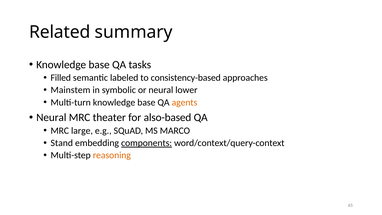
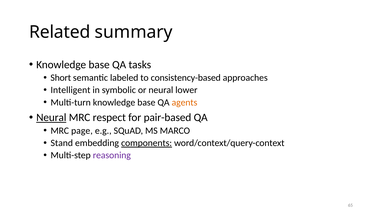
Filled: Filled -> Short (61, 78)
Mainstem: Mainstem -> Intelligent (70, 90)
Neural underline: none -> present (51, 117)
theater: theater -> respect (109, 117)
also-based: also-based -> pair-based (167, 117)
large: large -> page (82, 131)
reasoning colour: orange -> purple (112, 155)
